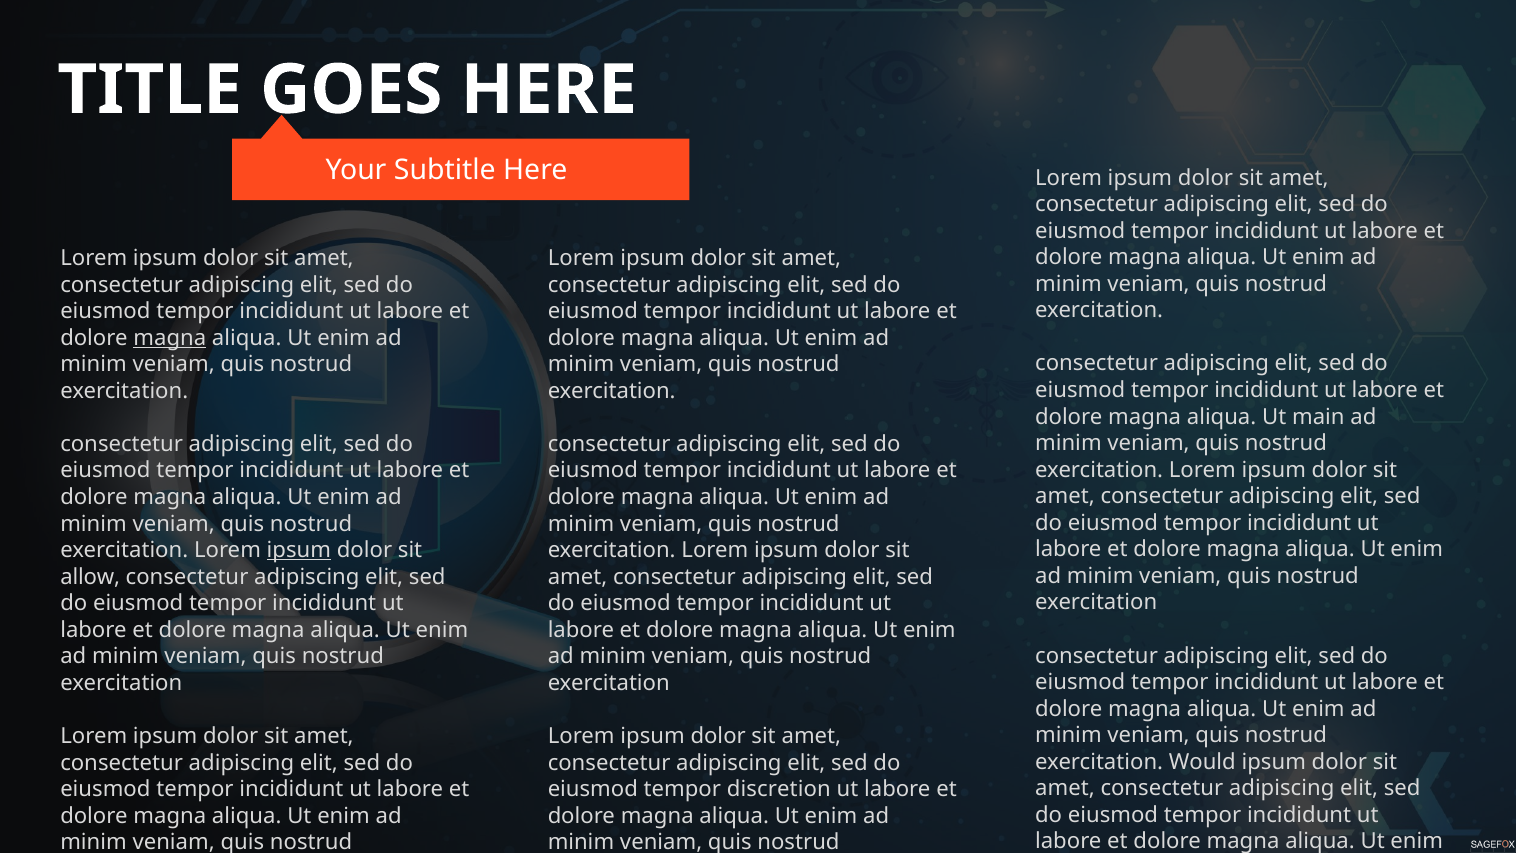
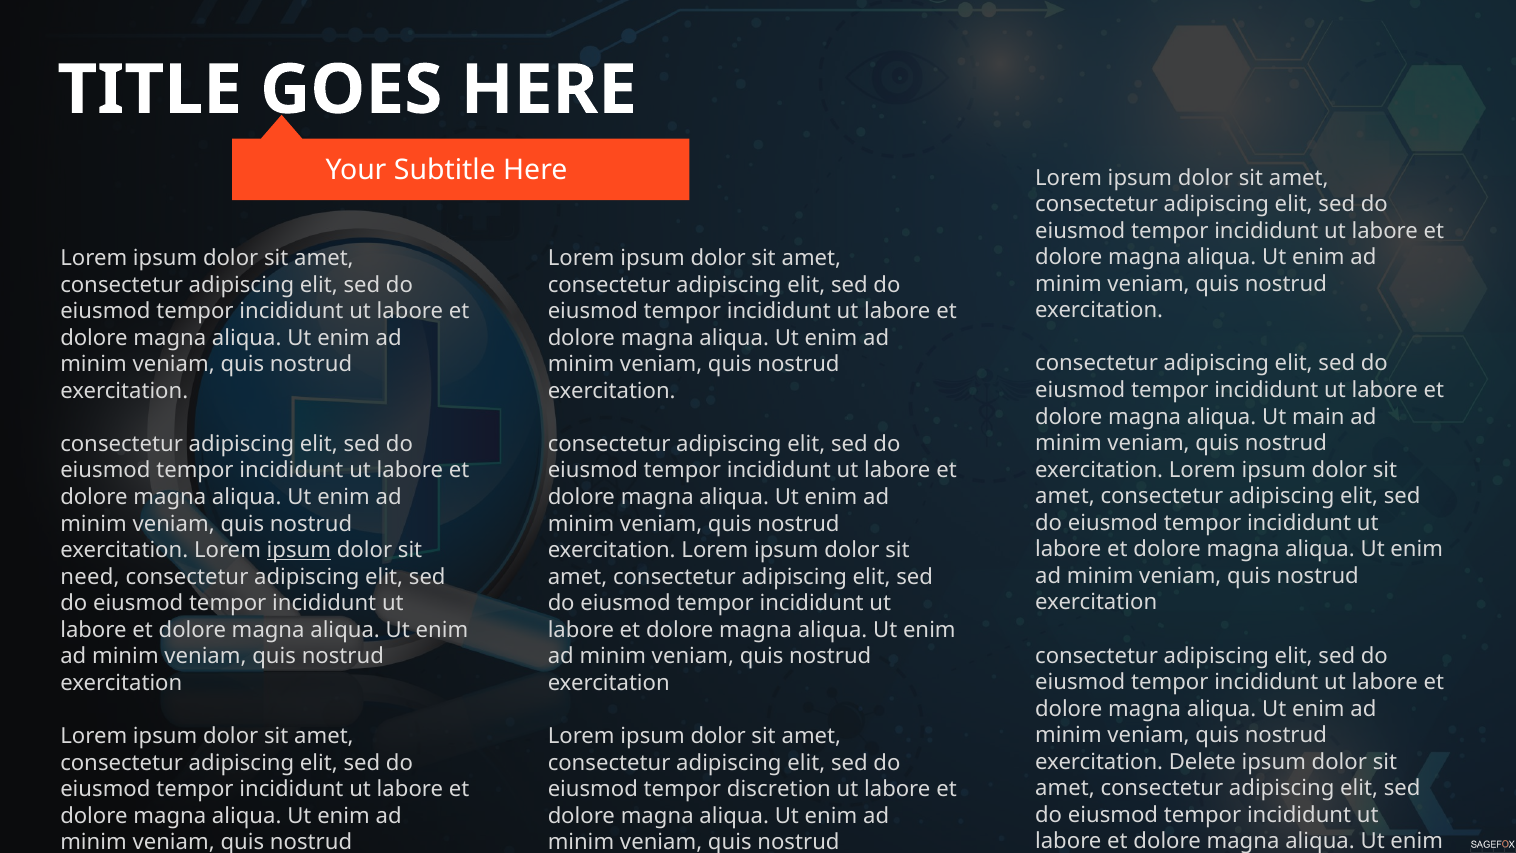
magna underline: present -> none (170, 338)
allow: allow -> need (90, 577)
Would: Would -> Delete (1202, 762)
